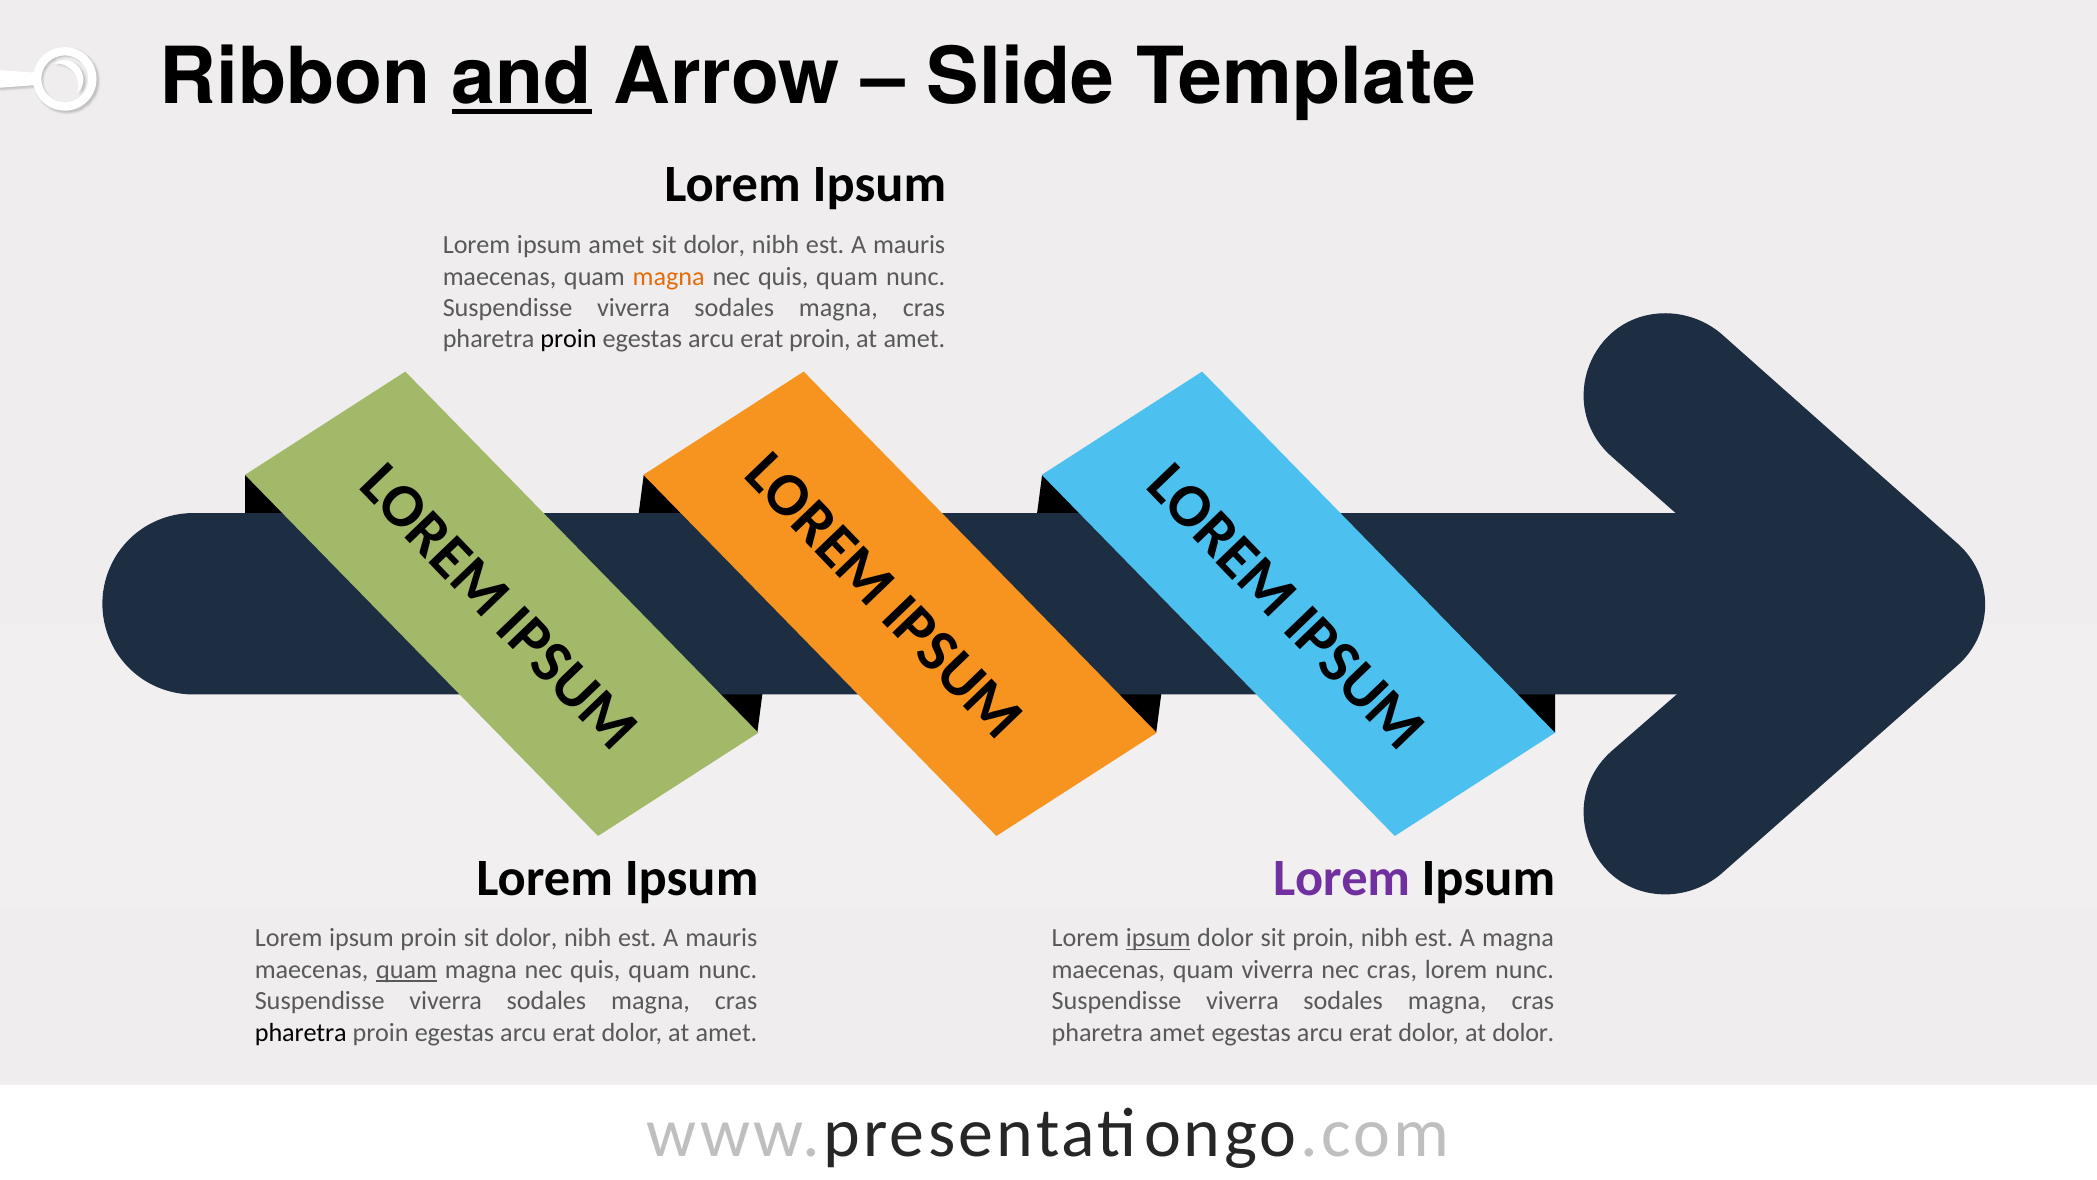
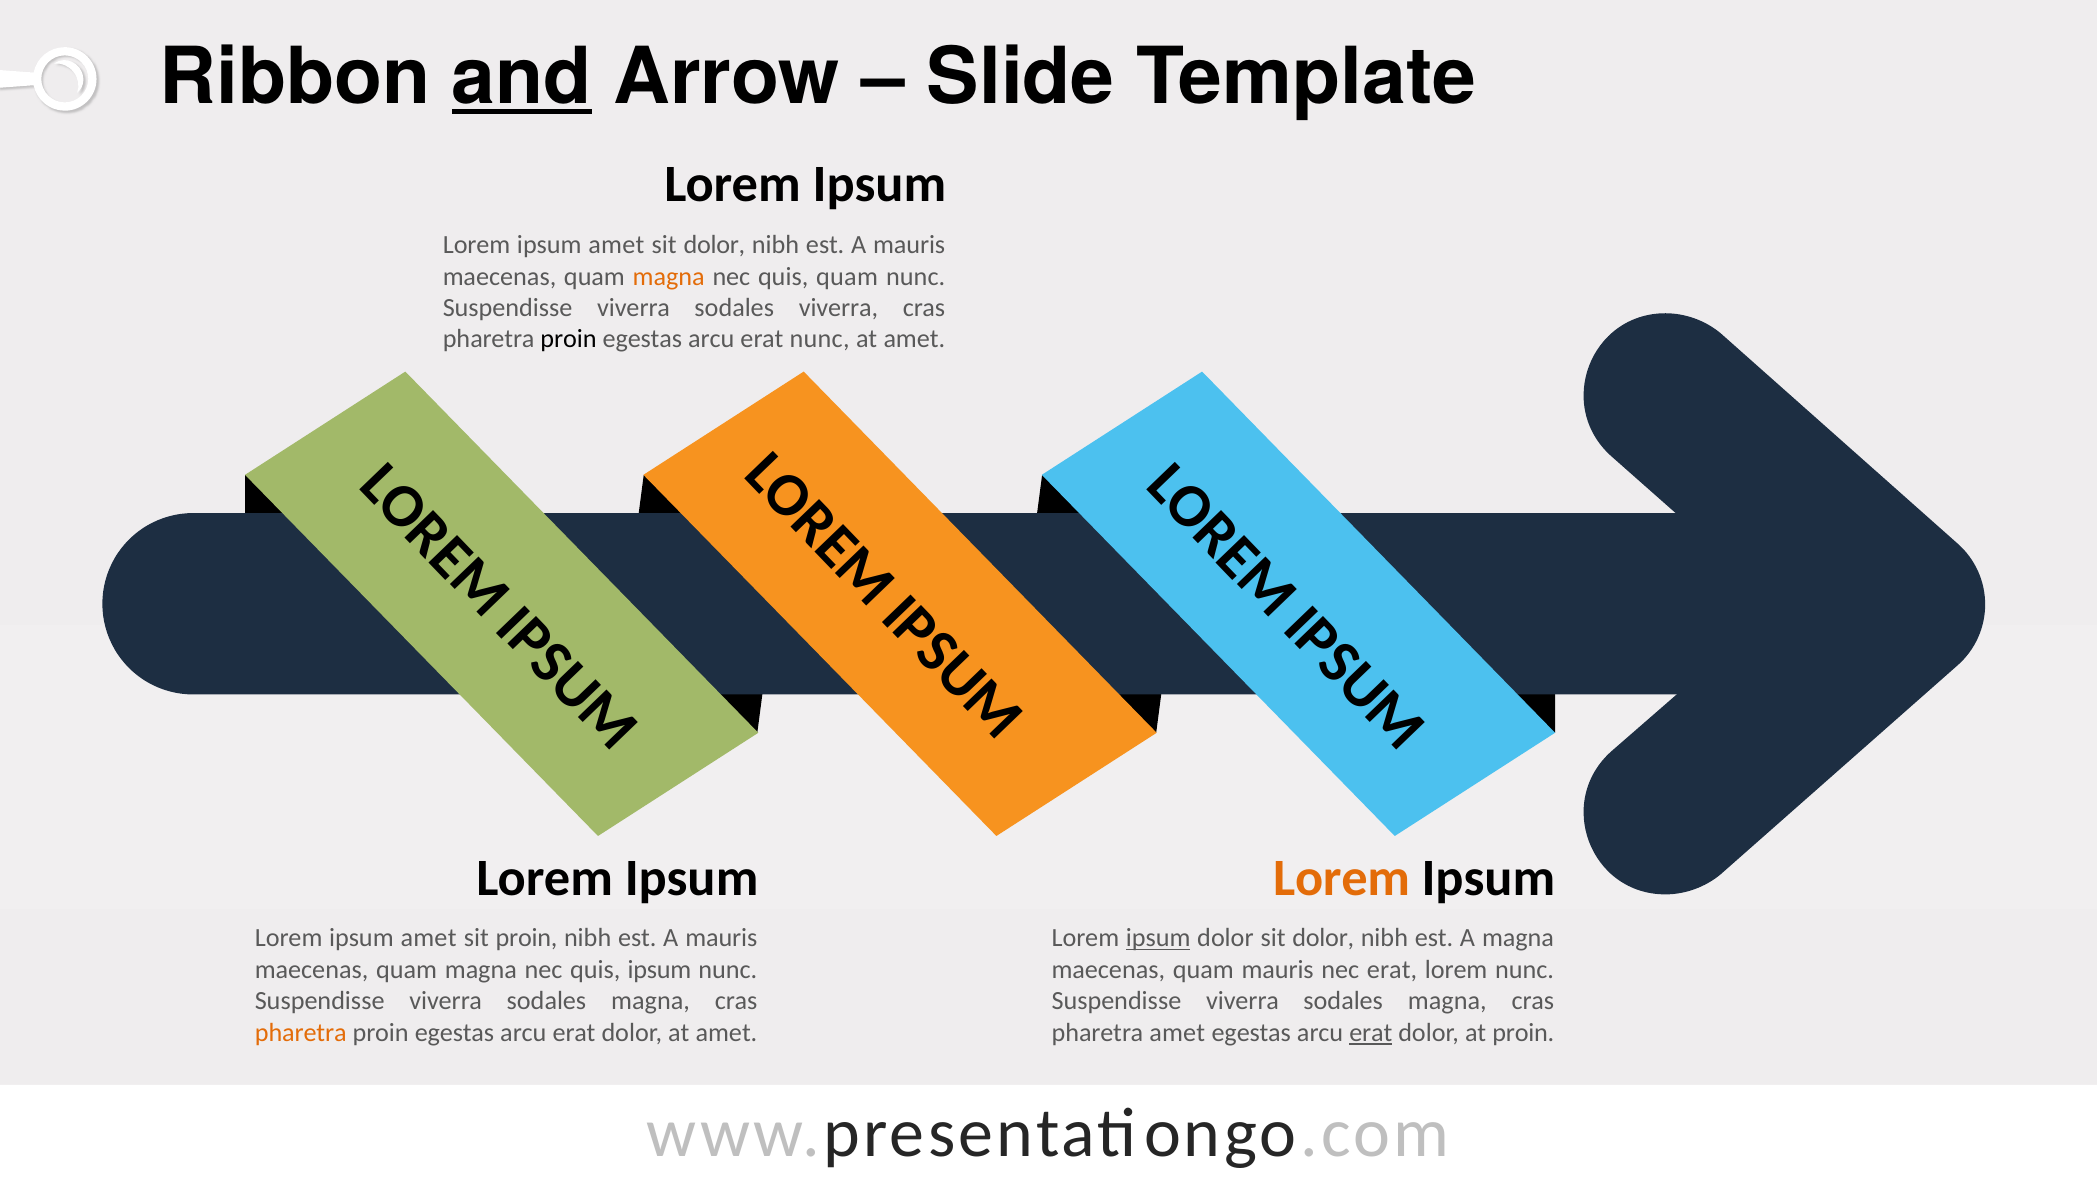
magna: magna -> viverra (838, 308)
erat proin: proin -> nunc (820, 339)
Lorem colour: purple -> orange (1342, 877)
proin: proin -> amet (429, 938)
dolor: dolor -> proin (527, 938)
dolor sit proin: proin -> dolor (1323, 938)
quam underline: present -> none (406, 969)
quam: quam -> ipsum (659, 969)
quam viverra: viverra -> mauris (1278, 969)
nec cras: cras -> erat (1392, 969)
pharetra colour: black -> orange (301, 1032)
erat underline: none -> present (1371, 1032)
at dolor: dolor -> proin (1523, 1032)
